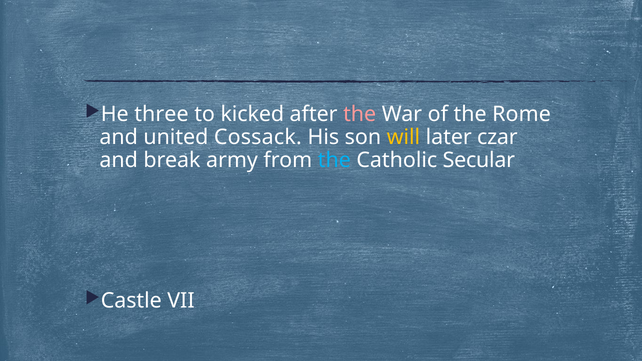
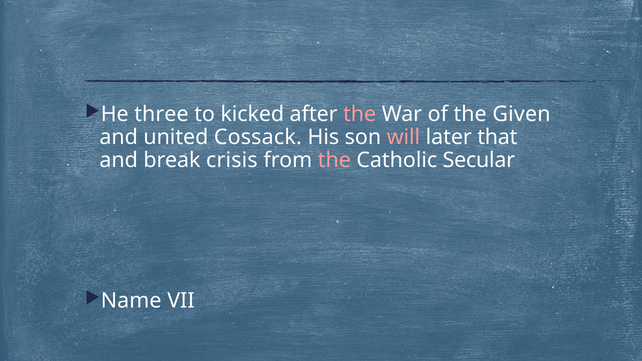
Rome: Rome -> Given (521, 114)
will colour: yellow -> pink (403, 137)
czar: czar -> that (497, 137)
army: army -> crisis (232, 160)
the colour: light blue -> pink (334, 160)
Castle: Castle -> Name (131, 301)
